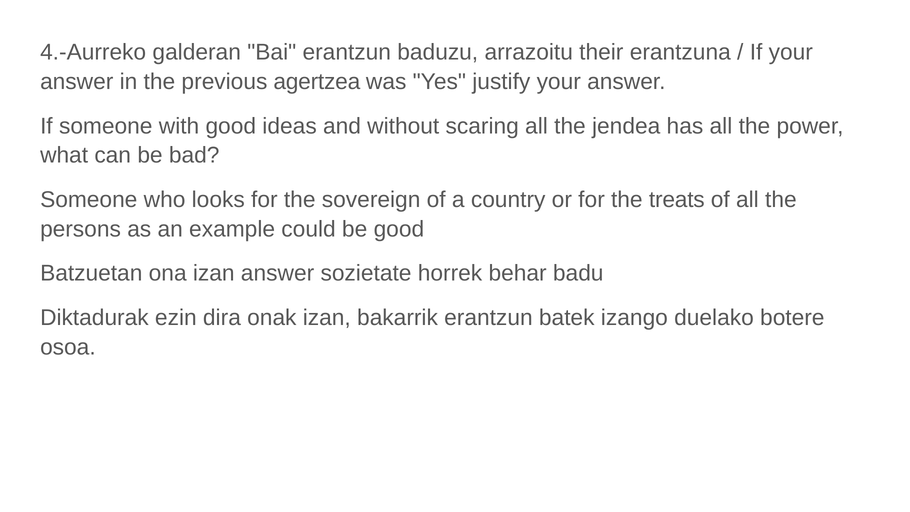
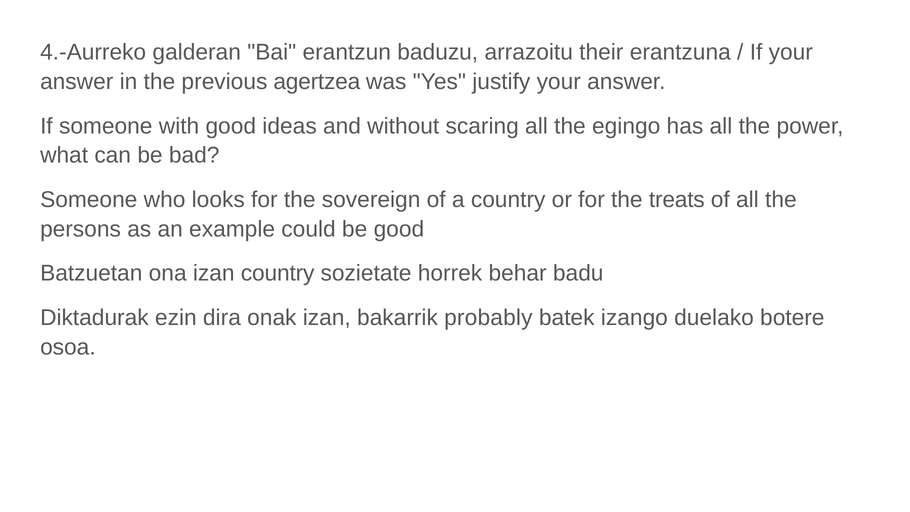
jendea: jendea -> egingo (626, 126)
izan answer: answer -> country (278, 273)
bakarrik erantzun: erantzun -> probably (488, 318)
